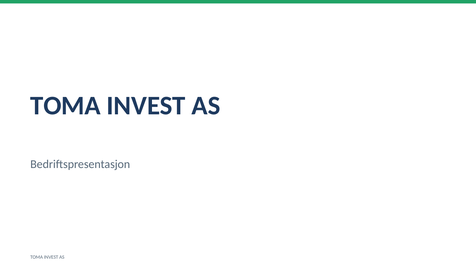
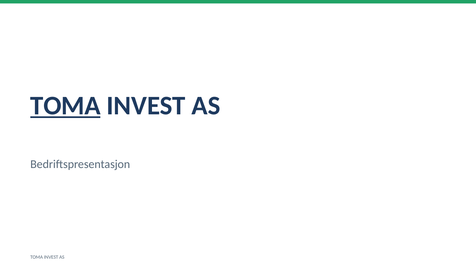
TOMA underline: none -> present (65, 106)
